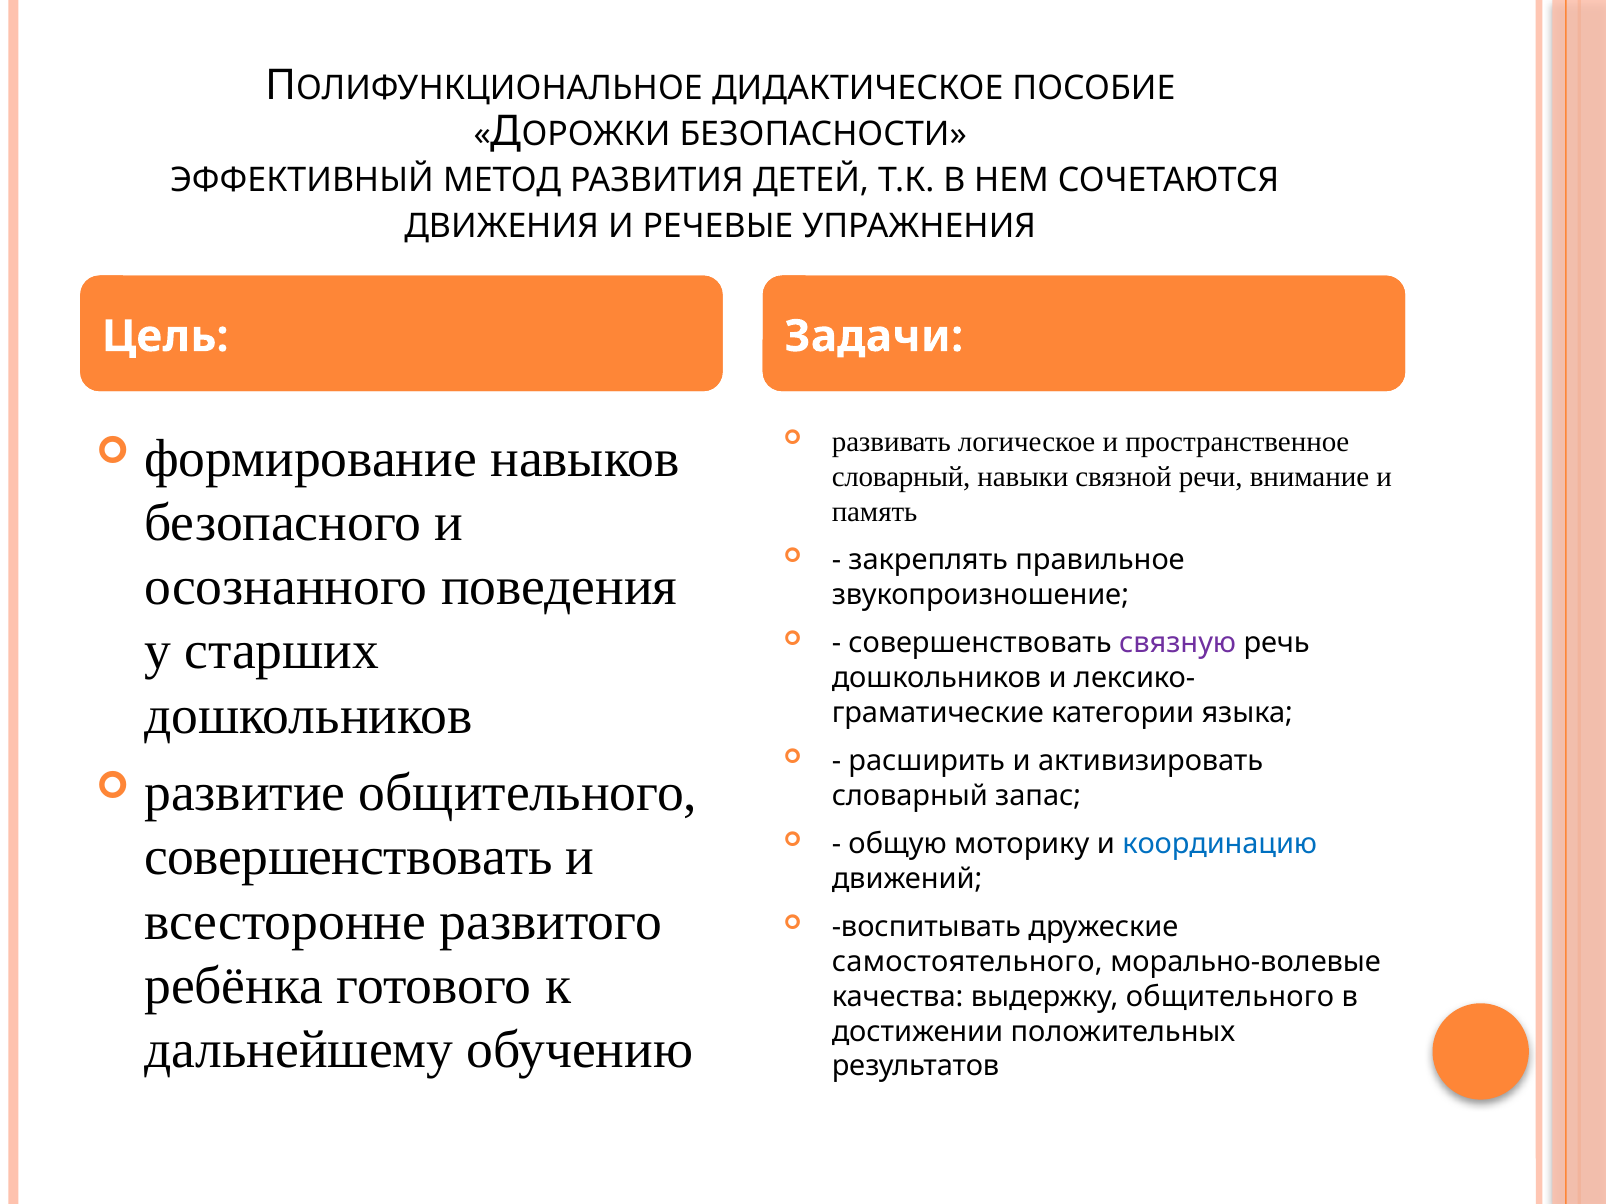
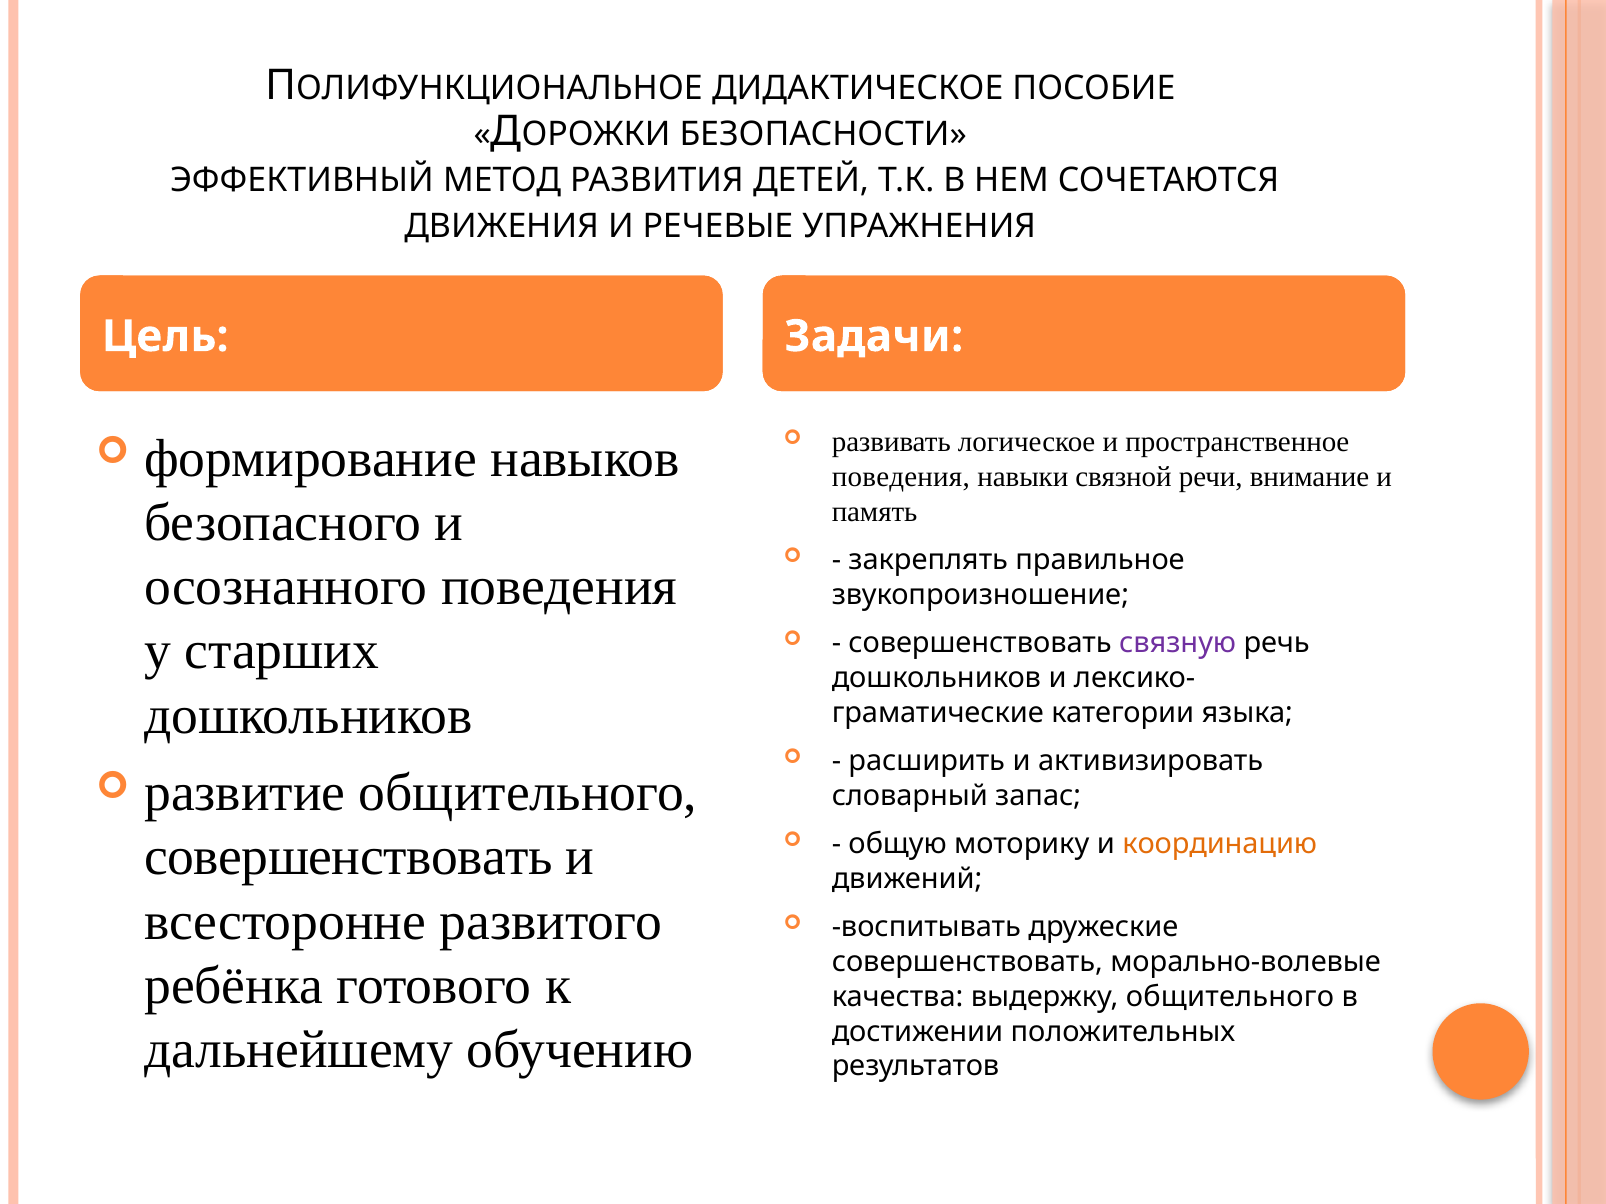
словарный: словарный -> поведения (901, 477)
координацию colour: blue -> orange (1220, 844)
самостоятельного: самостоятельного -> совершенствовать (967, 962)
